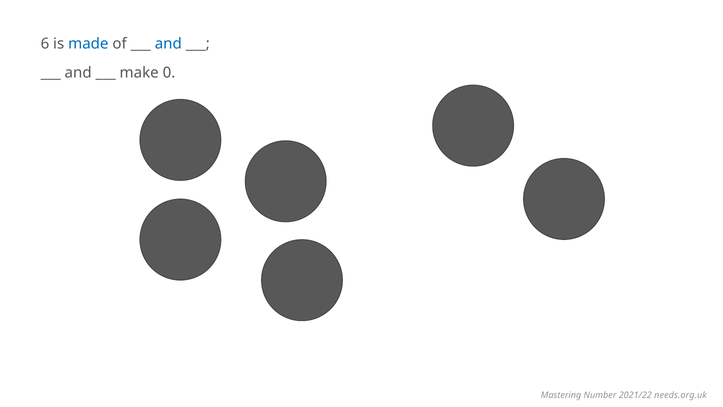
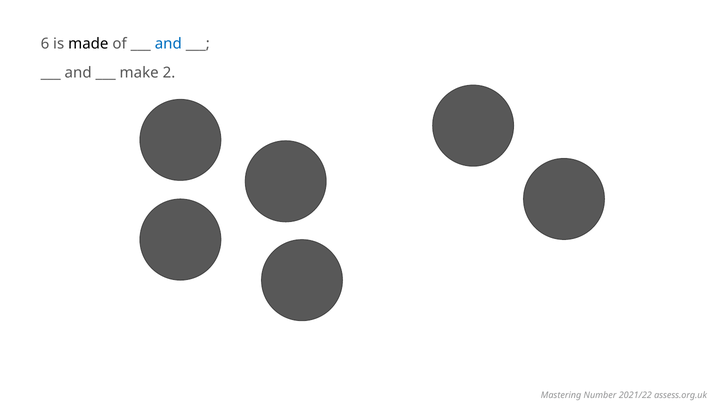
made colour: blue -> black (88, 44)
0: 0 -> 2 (169, 73)
needs.org.uk: needs.org.uk -> assess.org.uk (681, 395)
